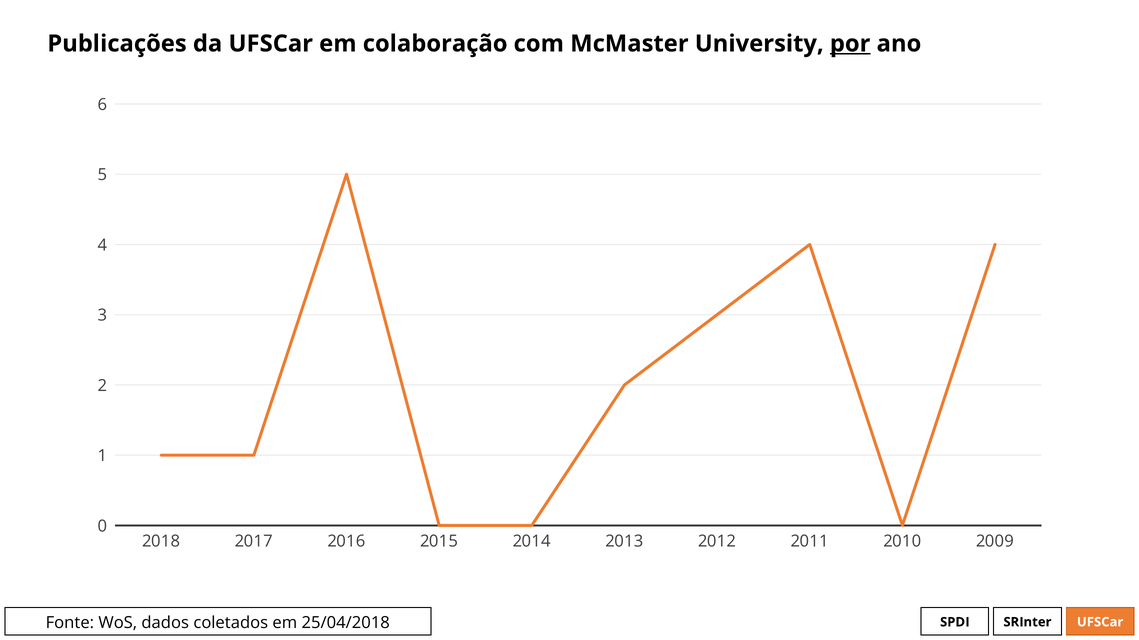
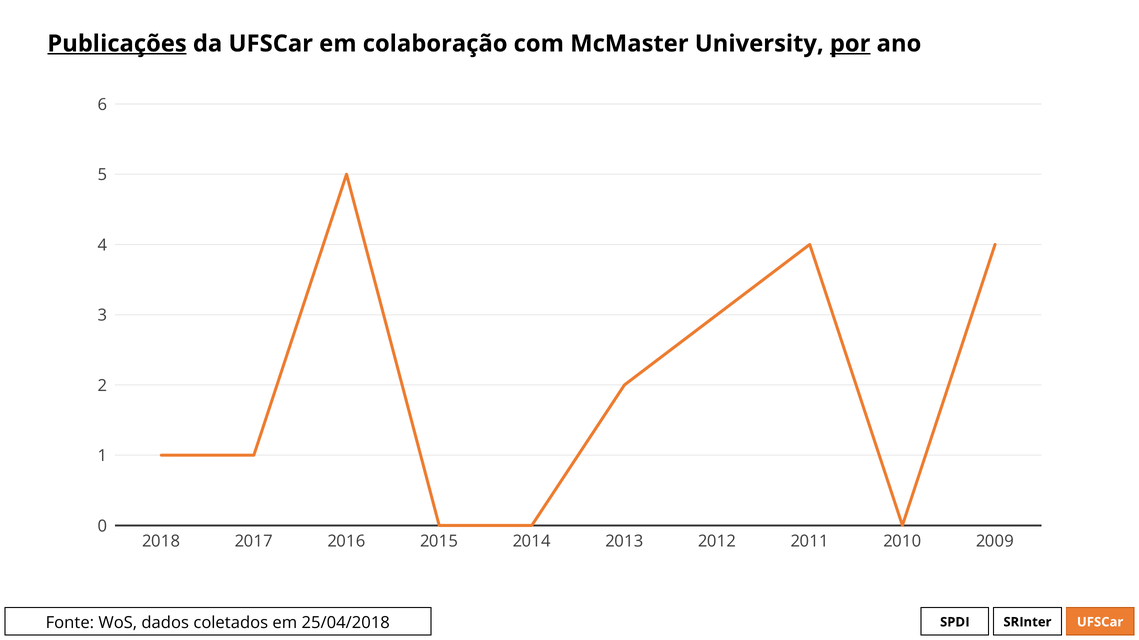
Publicações underline: none -> present (117, 44)
